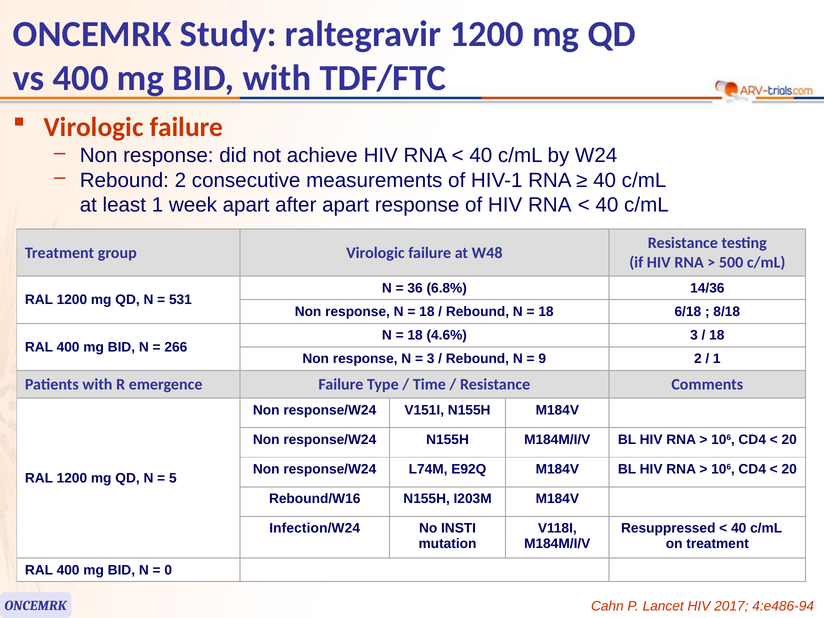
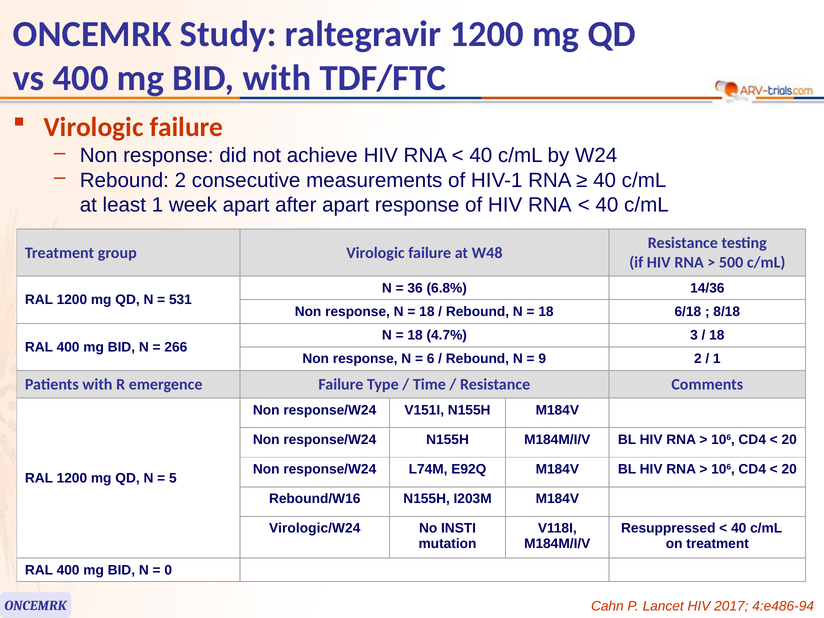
4.6%: 4.6% -> 4.7% (447, 335)
3: 3 -> 6 (431, 359)
Infection/W24: Infection/W24 -> Virologic/W24 (315, 528)
